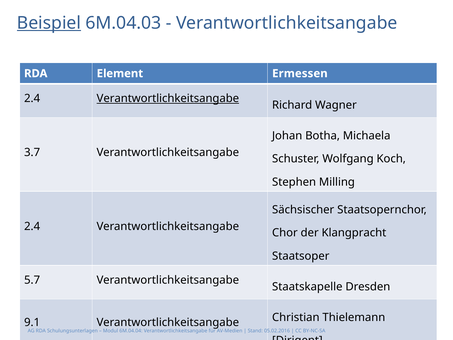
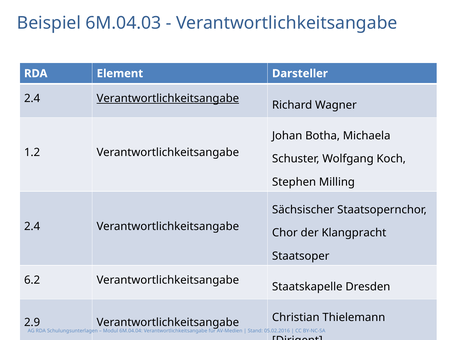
Beispiel underline: present -> none (49, 23)
Ermessen: Ermessen -> Darsteller (300, 73)
3.7: 3.7 -> 1.2 (32, 152)
5.7: 5.7 -> 6.2 (32, 280)
9.1: 9.1 -> 2.9 (32, 322)
